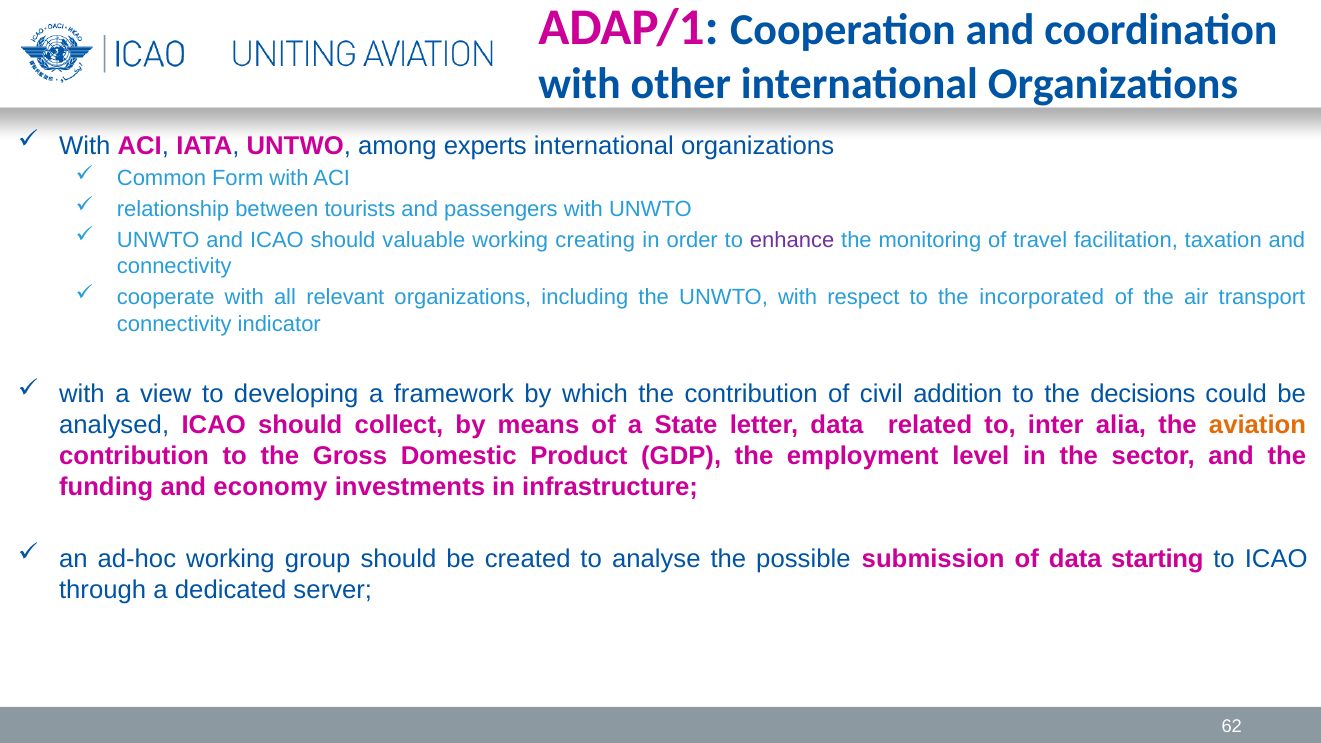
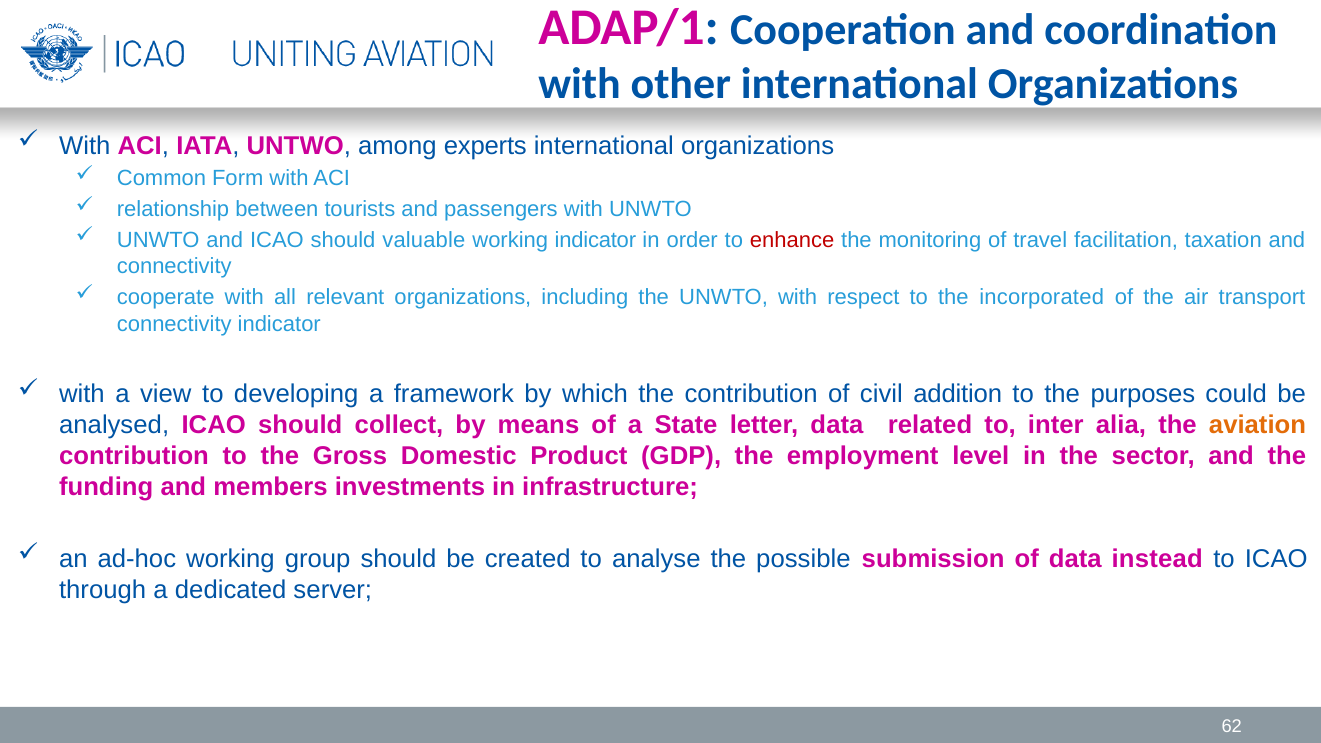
working creating: creating -> indicator (595, 240)
enhance colour: purple -> red (792, 240)
decisions: decisions -> purposes (1143, 394)
economy: economy -> members (271, 487)
starting: starting -> instead (1157, 559)
